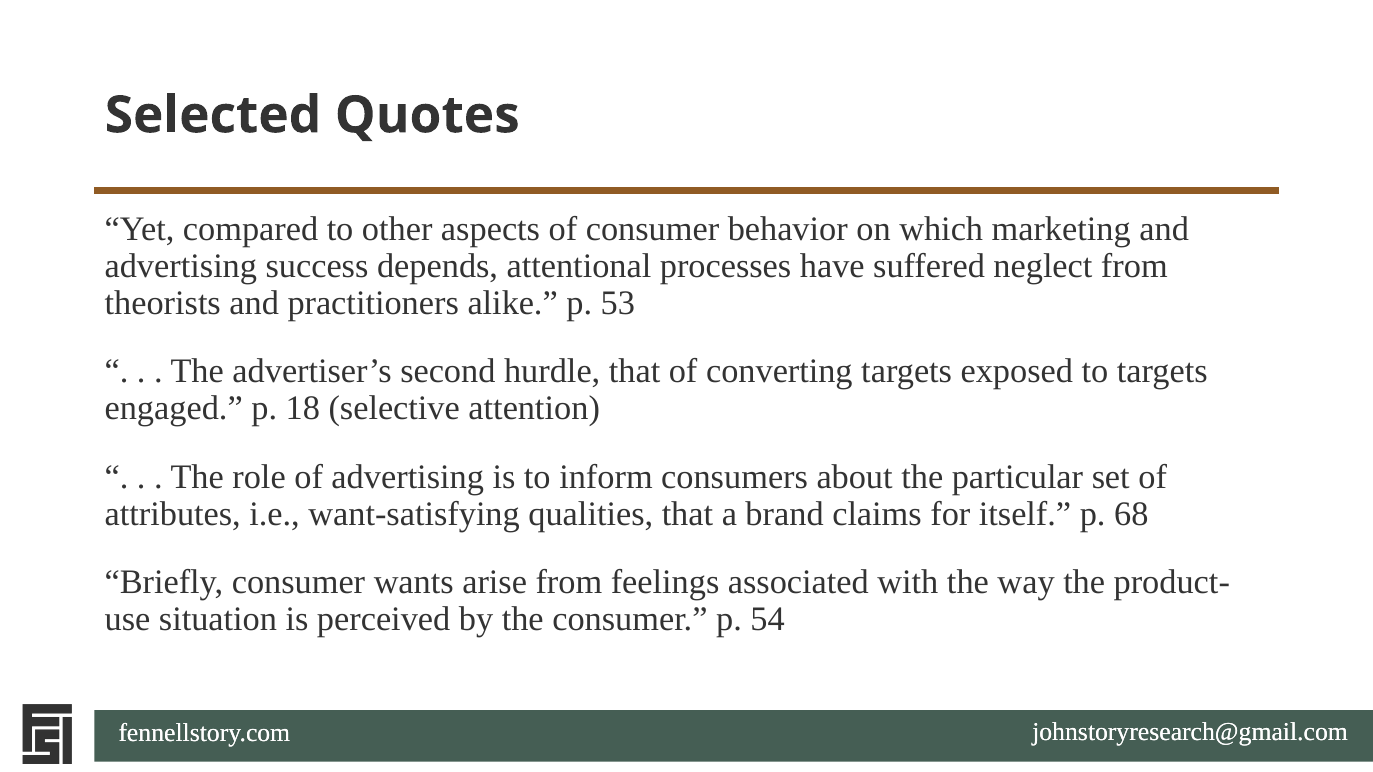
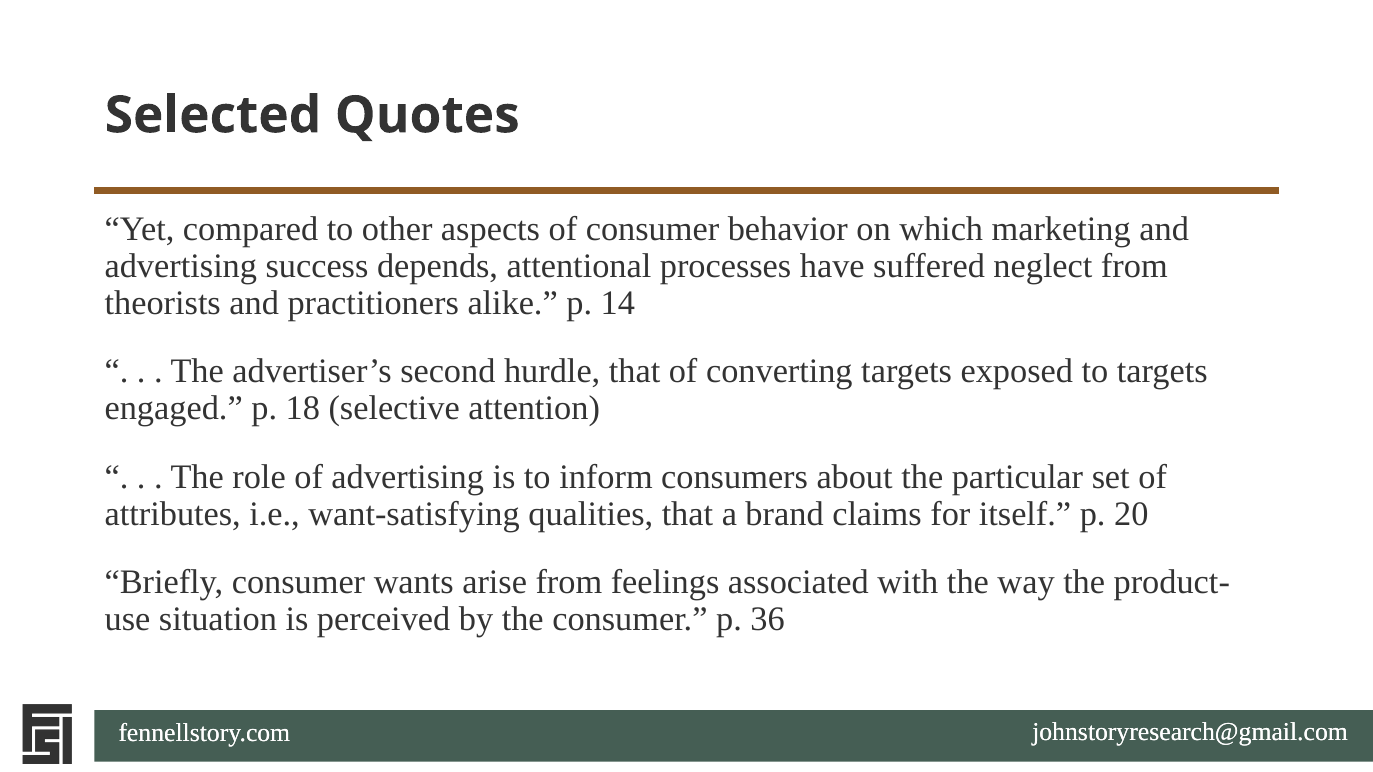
53: 53 -> 14 (618, 303)
68: 68 -> 20 (1131, 514)
54: 54 -> 36 (768, 620)
